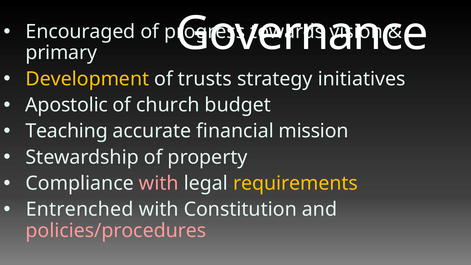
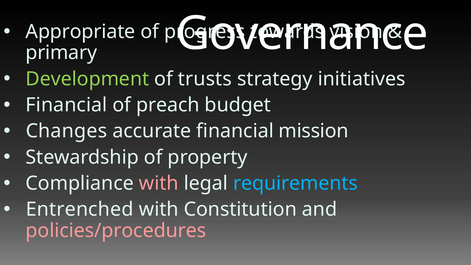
Encouraged: Encouraged -> Appropriate (81, 32)
Development colour: yellow -> light green (87, 79)
Apostolic: Apostolic -> Financial (66, 105)
church: church -> preach (168, 105)
Teaching: Teaching -> Changes (66, 131)
requirements colour: yellow -> light blue (295, 183)
